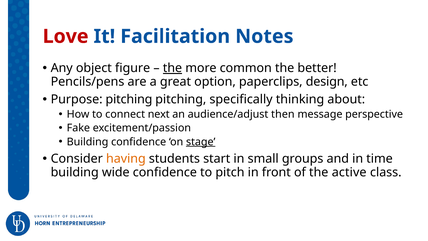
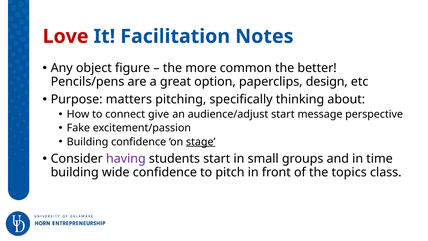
the underline: present -> none (173, 68)
Purpose pitching: pitching -> matters (129, 99)
next: next -> give (159, 114)
audience/adjust then: then -> start (283, 114)
having colour: orange -> purple (126, 159)
active: active -> topics (349, 172)
